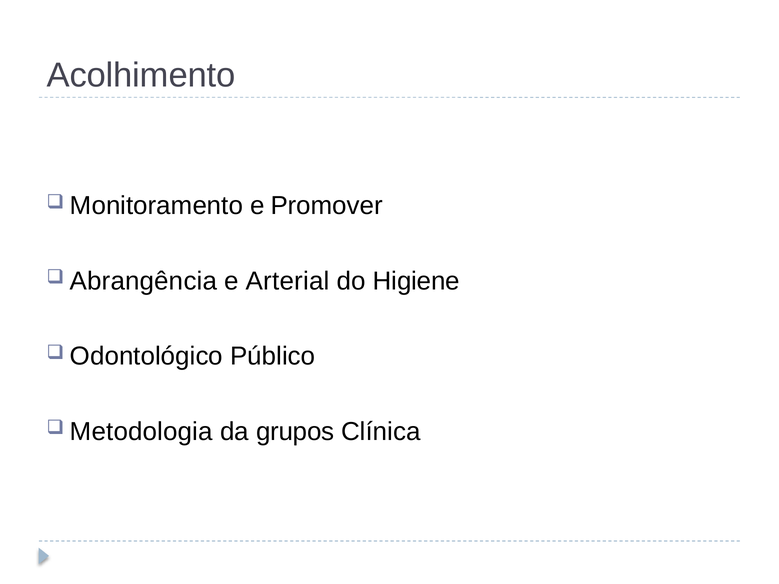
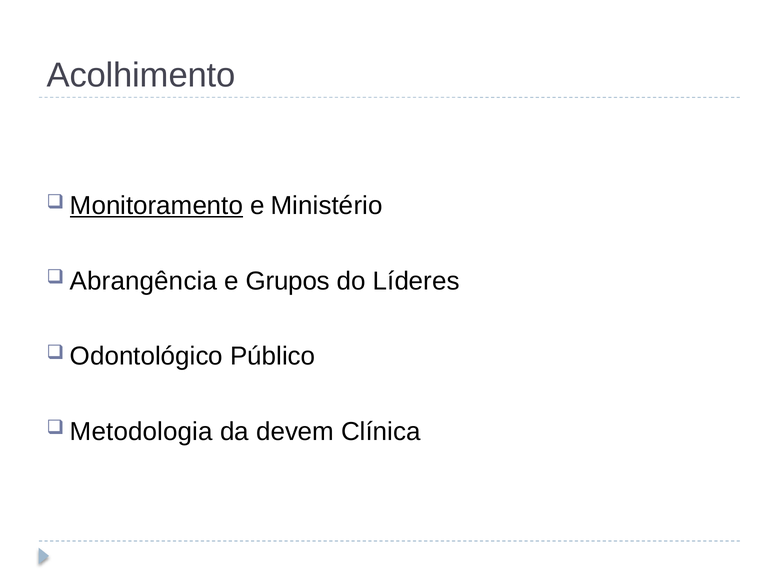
Monitoramento underline: none -> present (157, 206)
Promover: Promover -> Ministério (327, 206)
Arterial: Arterial -> Grupos (288, 281)
Higiene: Higiene -> Líderes (416, 281)
grupos: grupos -> devem (295, 432)
